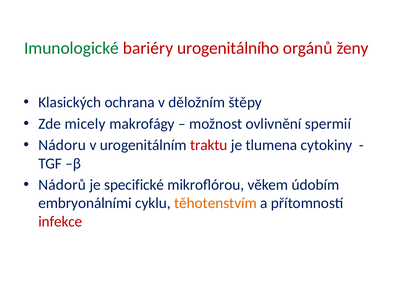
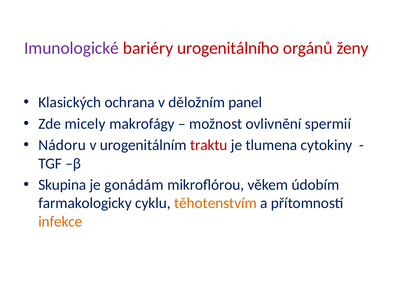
Imunologické colour: green -> purple (71, 48)
štěpy: štěpy -> panel (245, 102)
Nádorů: Nádorů -> Skupina (62, 185)
specifické: specifické -> gonádám (134, 185)
embryonálními: embryonálními -> farmakologicky (85, 203)
infekce colour: red -> orange (60, 221)
